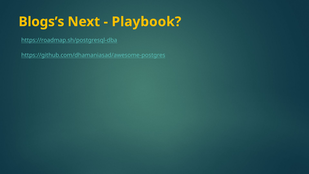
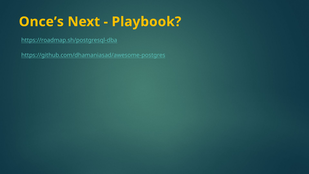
Blogs’s: Blogs’s -> Once’s (41, 22)
